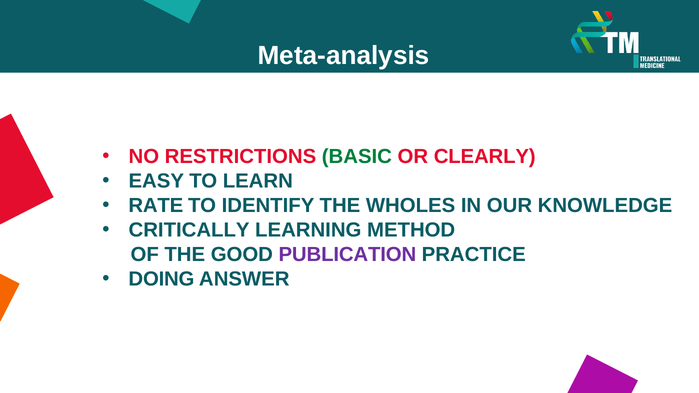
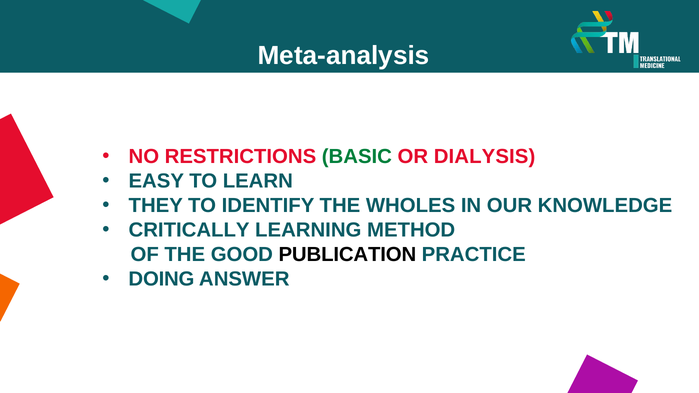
CLEARLY: CLEARLY -> DIALYSIS (485, 157)
RATE: RATE -> THEY (156, 206)
PUBLICATION colour: purple -> black (347, 255)
